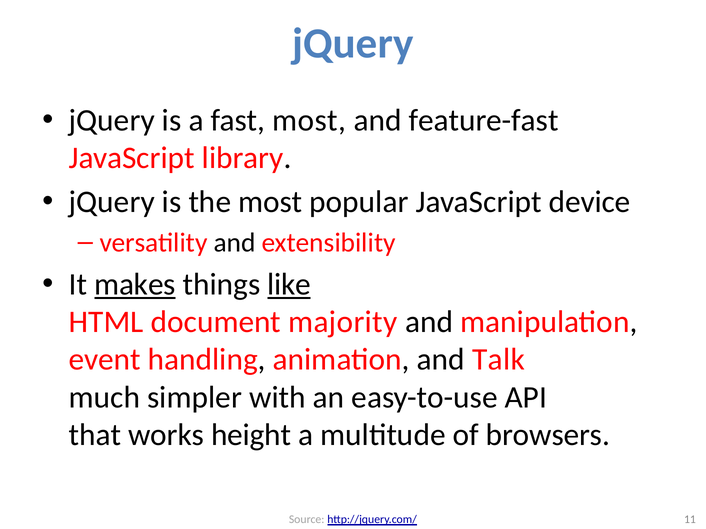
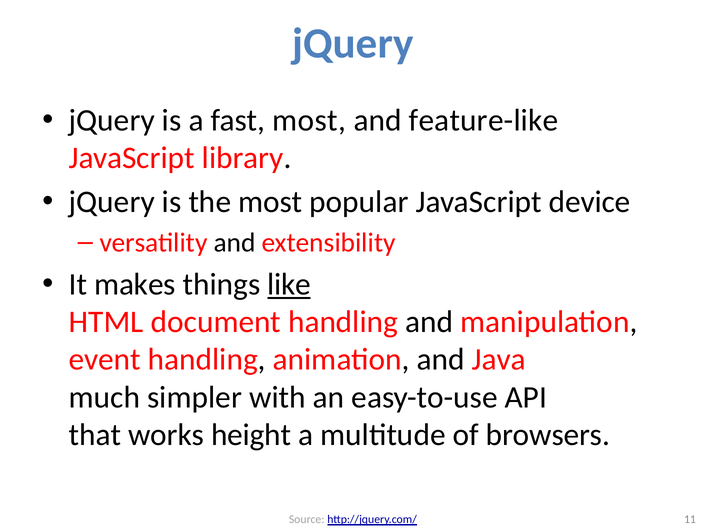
feature-fast: feature-fast -> feature-like (484, 121)
makes underline: present -> none (135, 285)
document majority: majority -> handling (343, 322)
Talk: Talk -> Java (499, 360)
